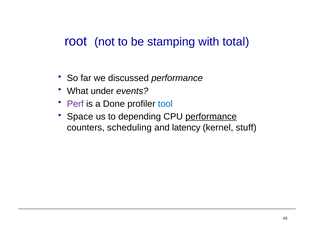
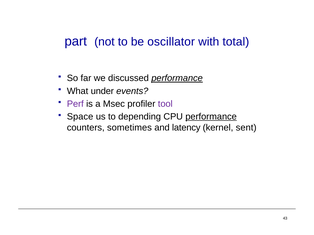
root: root -> part (76, 41)
stamping: stamping -> oscillator (171, 42)
performance underline: none -> present (177, 78)
Done: Done -> Msec (114, 104)
tool colour: blue -> purple (165, 104)
scheduling: scheduling -> sometimes (129, 128)
stuff: stuff -> sent (246, 128)
